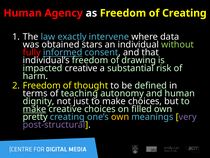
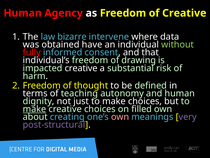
of Creating: Creating -> Creative (184, 13)
exactly: exactly -> bizarre (72, 37)
stars: stars -> have (92, 45)
informed underline: present -> none (63, 52)
pretty: pretty -> about (35, 117)
own colour: yellow -> pink (120, 117)
